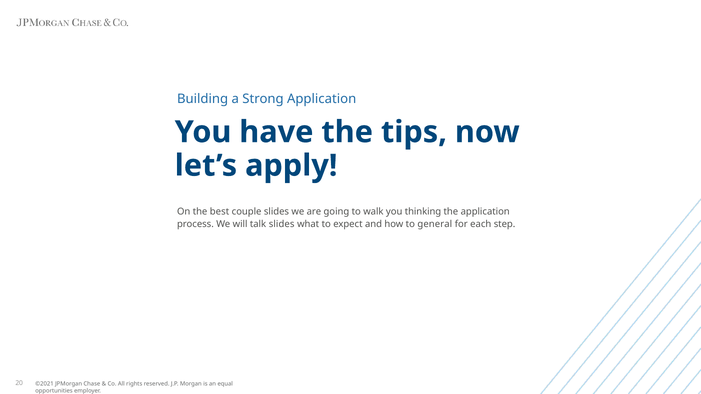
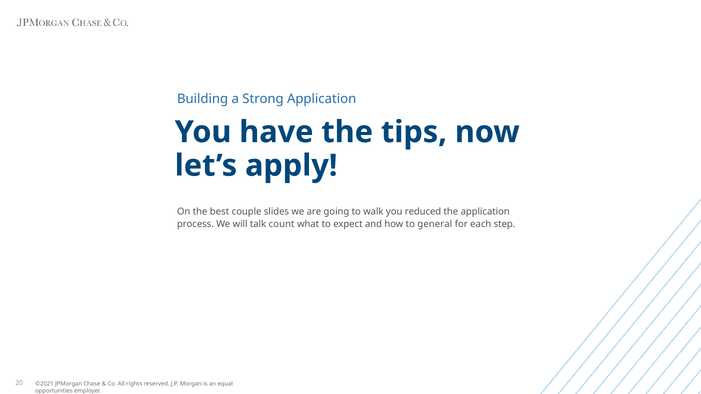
thinking: thinking -> reduced (423, 212)
talk slides: slides -> count (282, 224)
